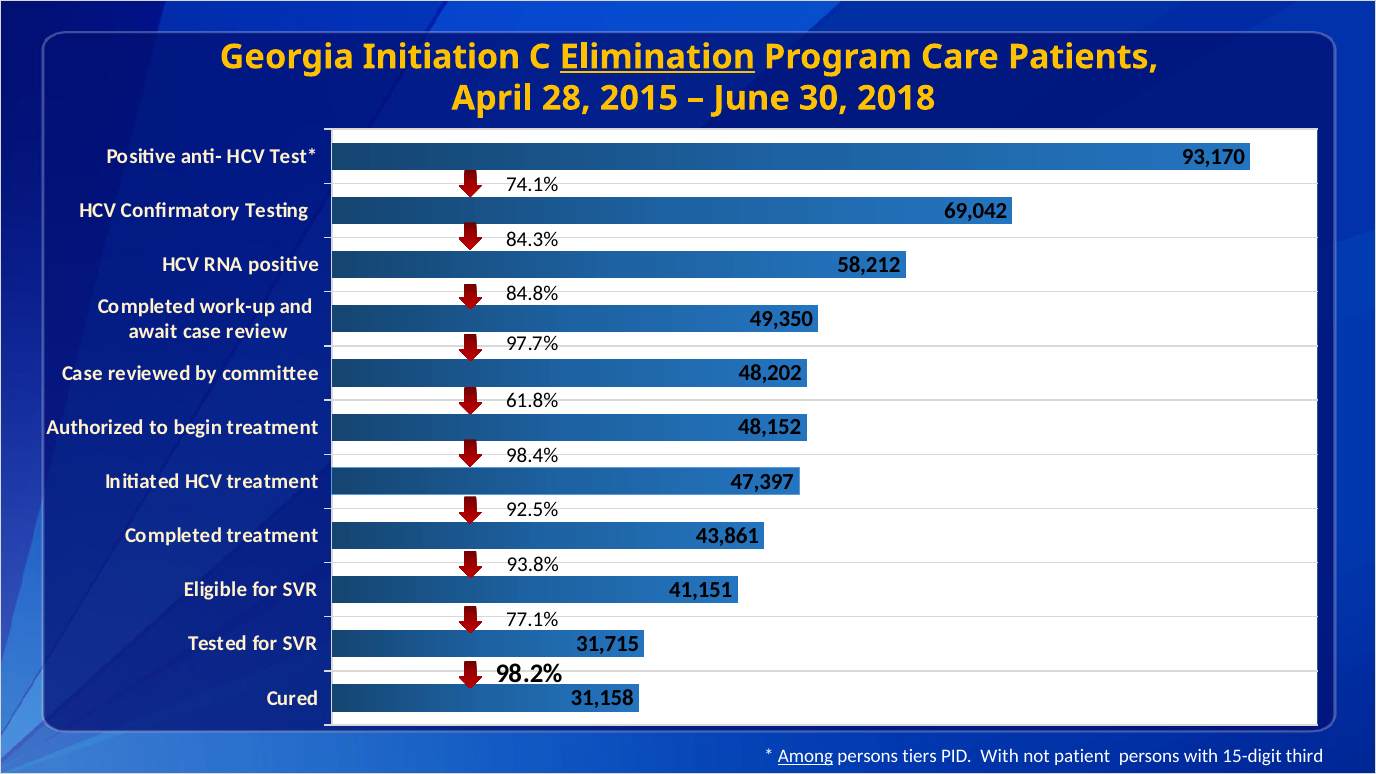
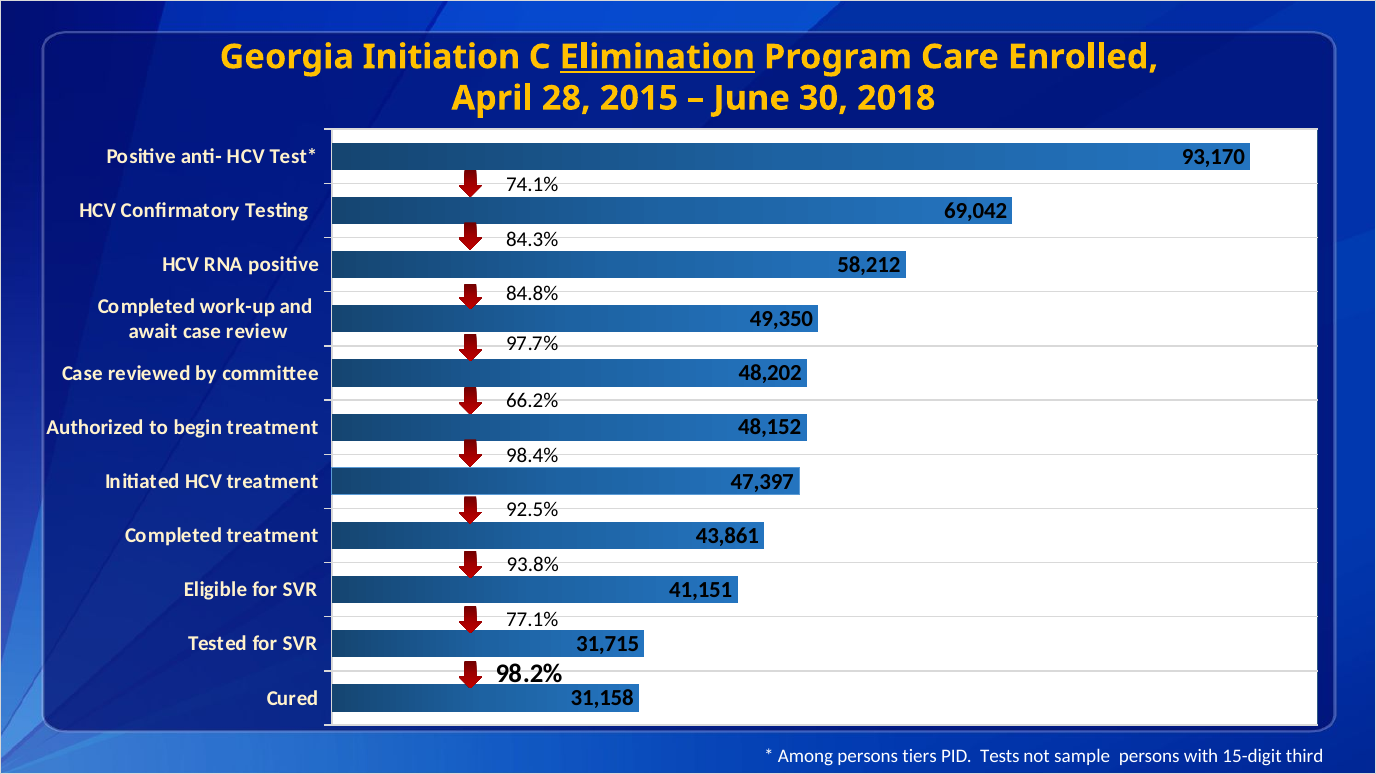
Patients: Patients -> Enrolled (1083, 57)
61.8%: 61.8% -> 66.2% (532, 401)
Among underline: present -> none (806, 757)
PID With: With -> Tests (1000, 757)
patient: patient -> sample (1082, 757)
